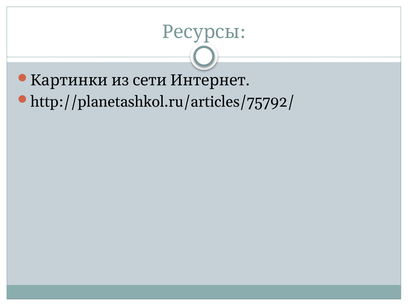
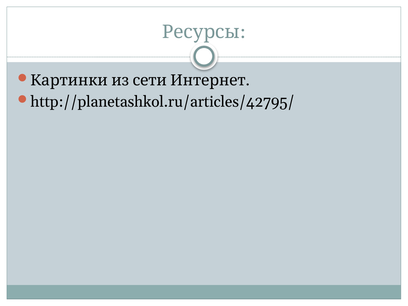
http://planetashkol.ru/articles/75792/: http://planetashkol.ru/articles/75792/ -> http://planetashkol.ru/articles/42795/ (163, 102)
